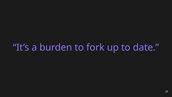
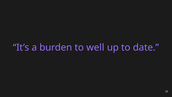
fork: fork -> well (95, 47)
